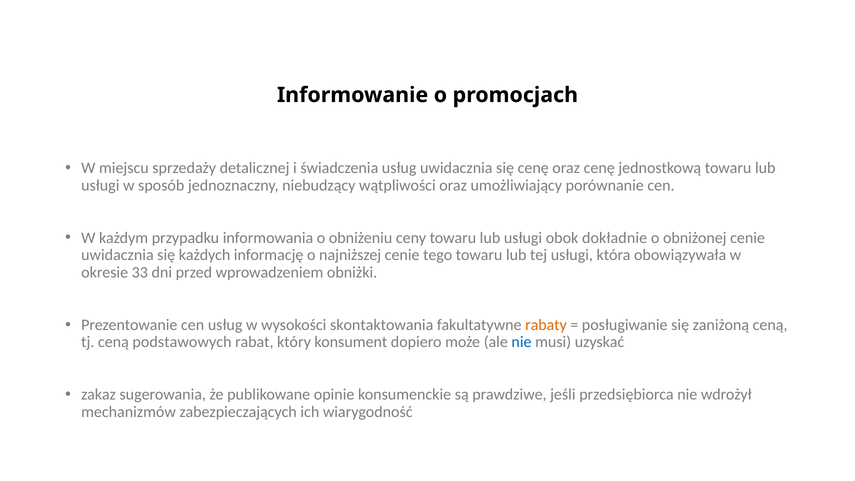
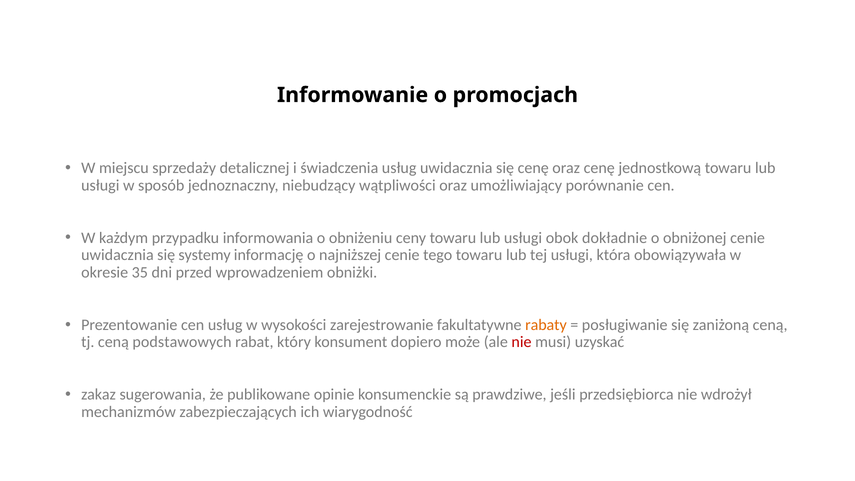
każdych: każdych -> systemy (205, 255)
33: 33 -> 35 (140, 272)
skontaktowania: skontaktowania -> zarejestrowanie (382, 325)
nie colour: blue -> red (522, 342)
